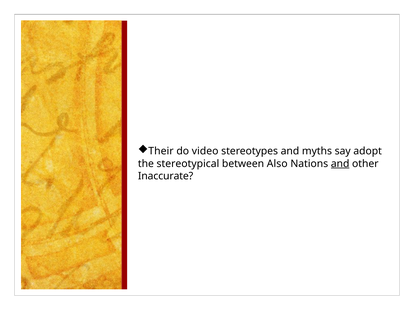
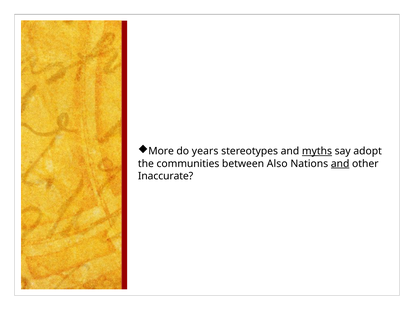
Their: Their -> More (161, 151)
video: video -> years (205, 151)
myths underline: none -> present (317, 151)
stereotypical: stereotypical -> communities (188, 164)
